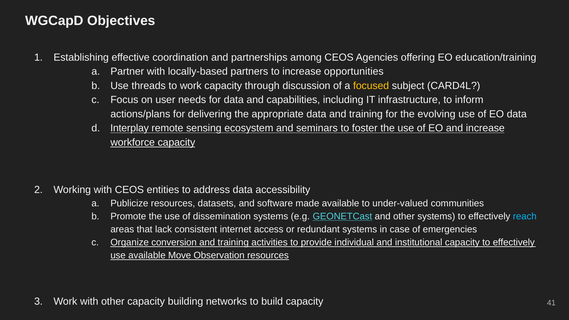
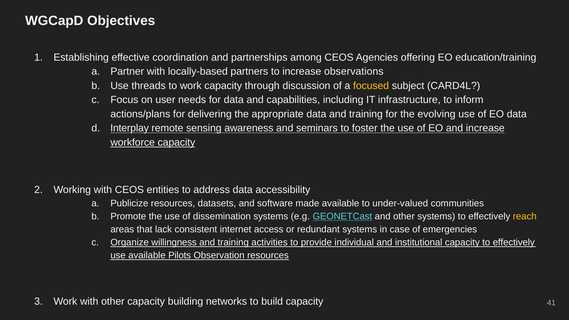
opportunities: opportunities -> observations (354, 72)
ecosystem: ecosystem -> awareness (249, 128)
reach colour: light blue -> yellow (525, 216)
conversion: conversion -> willingness (174, 243)
Move: Move -> Pilots (180, 256)
